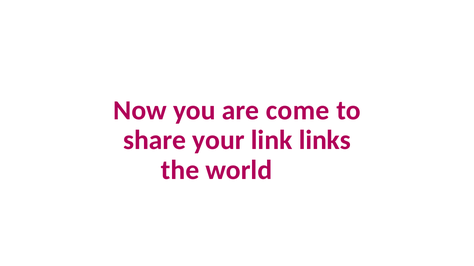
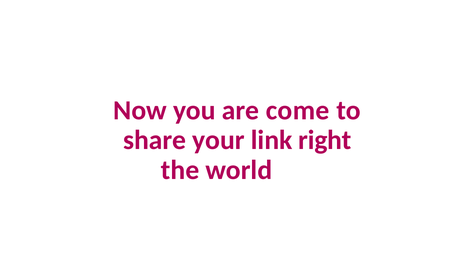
links: links -> right (325, 141)
